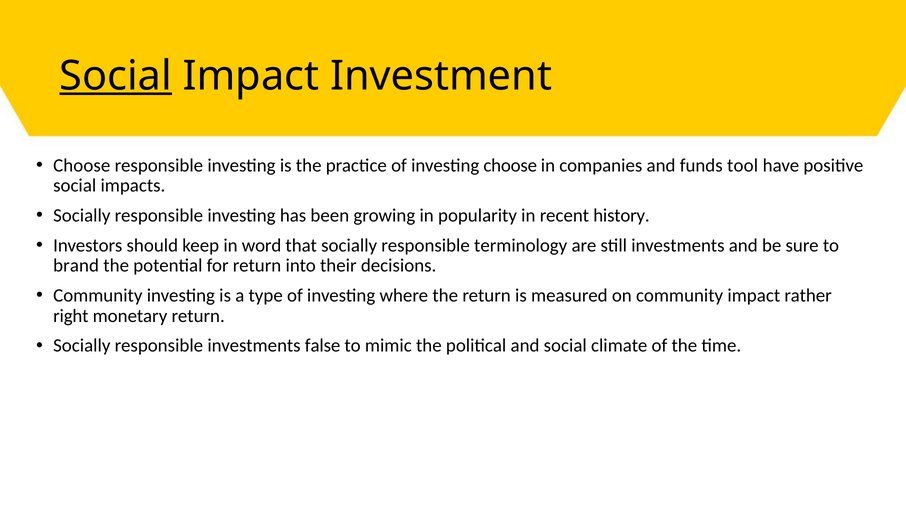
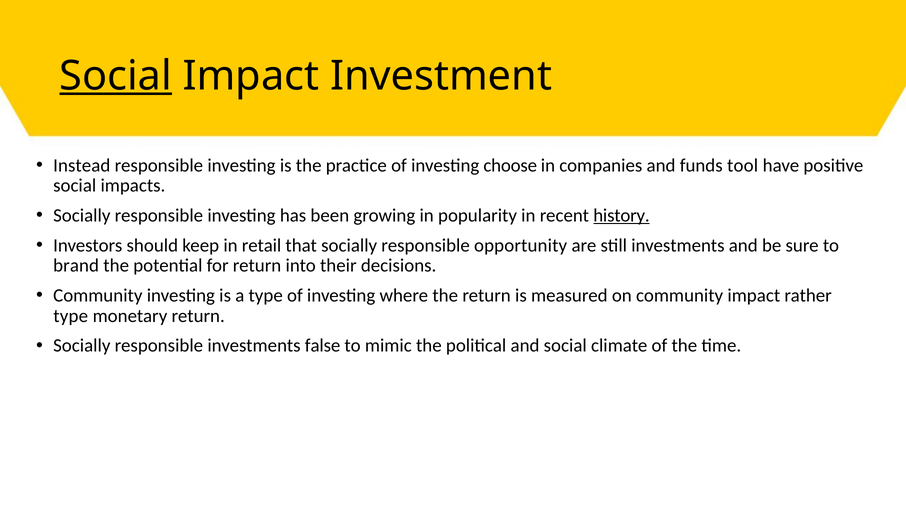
Choose: Choose -> Instead (82, 166)
history underline: none -> present (622, 216)
word: word -> retail (262, 246)
terminology: terminology -> opportunity (521, 246)
right: right -> type (71, 316)
